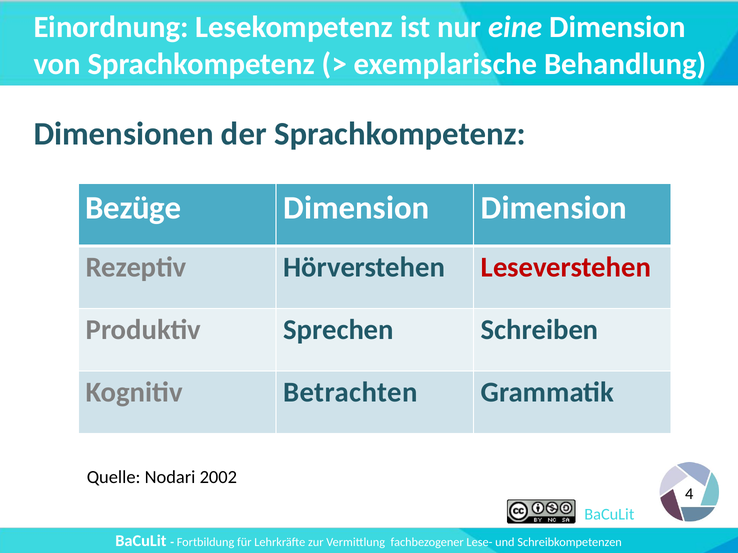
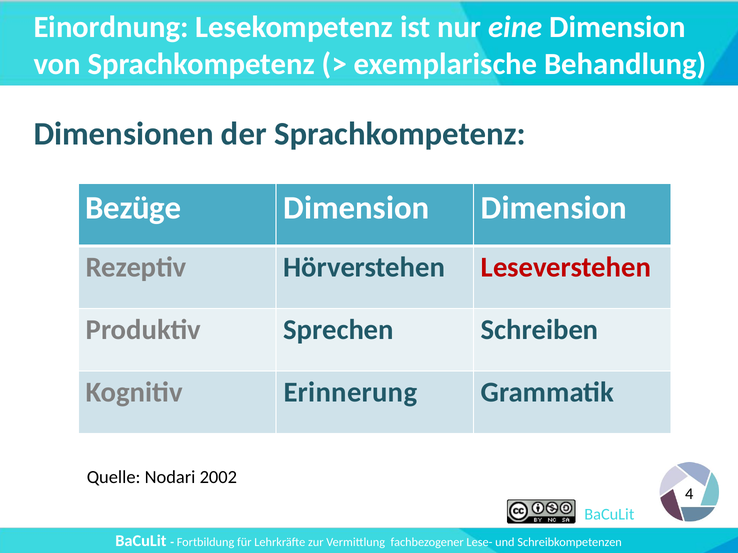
Betrachten: Betrachten -> Erinnerung (350, 393)
